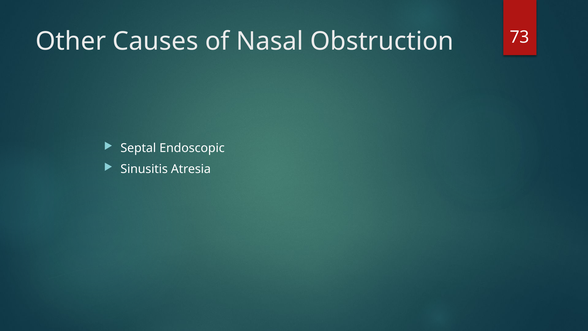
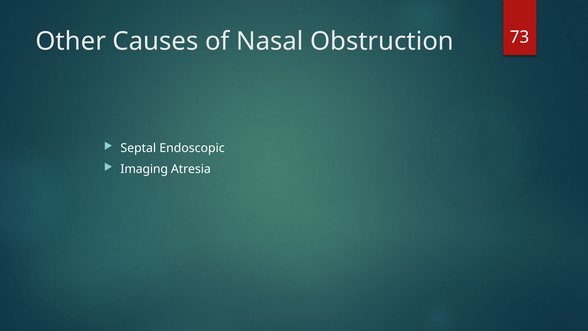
Sinusitis: Sinusitis -> Imaging (144, 169)
